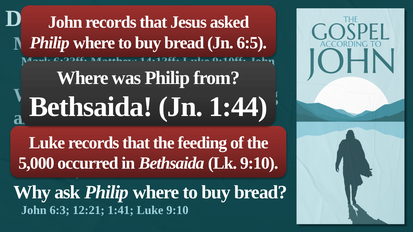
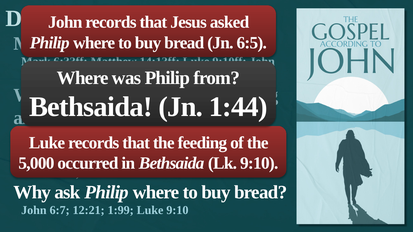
6:3: 6:3 -> 6:7 (60, 210)
1:41: 1:41 -> 1:99 (121, 210)
